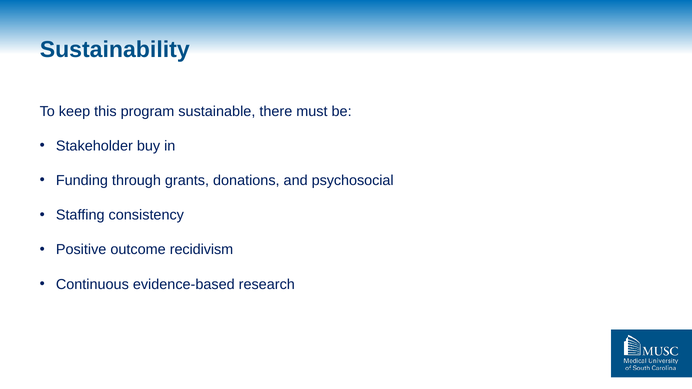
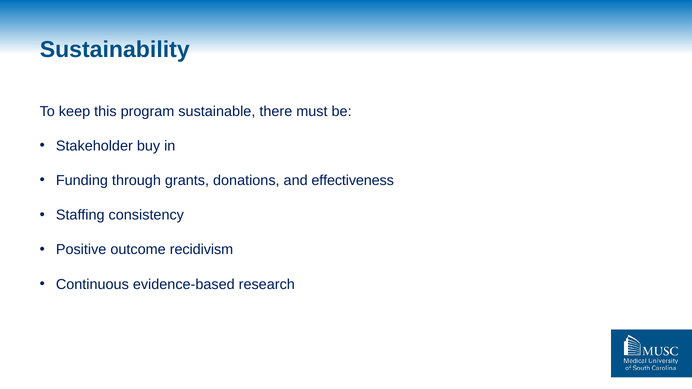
psychosocial: psychosocial -> effectiveness (353, 181)
